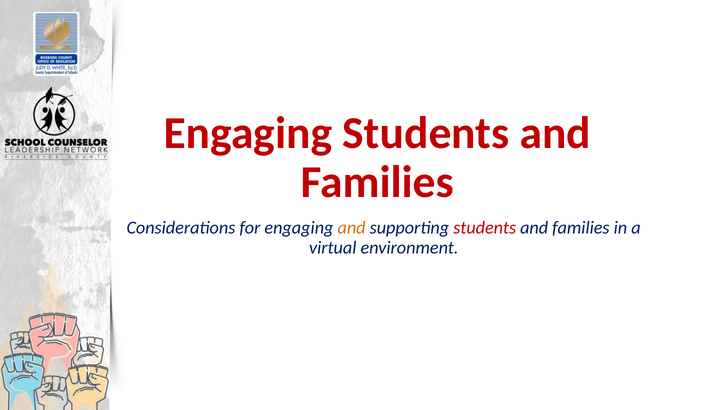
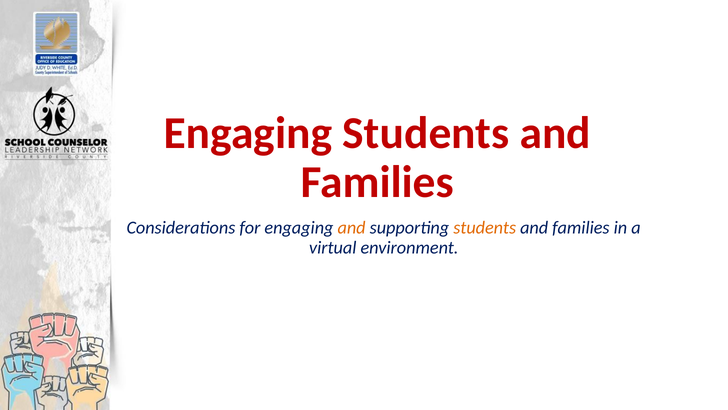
students colour: red -> orange (485, 228)
